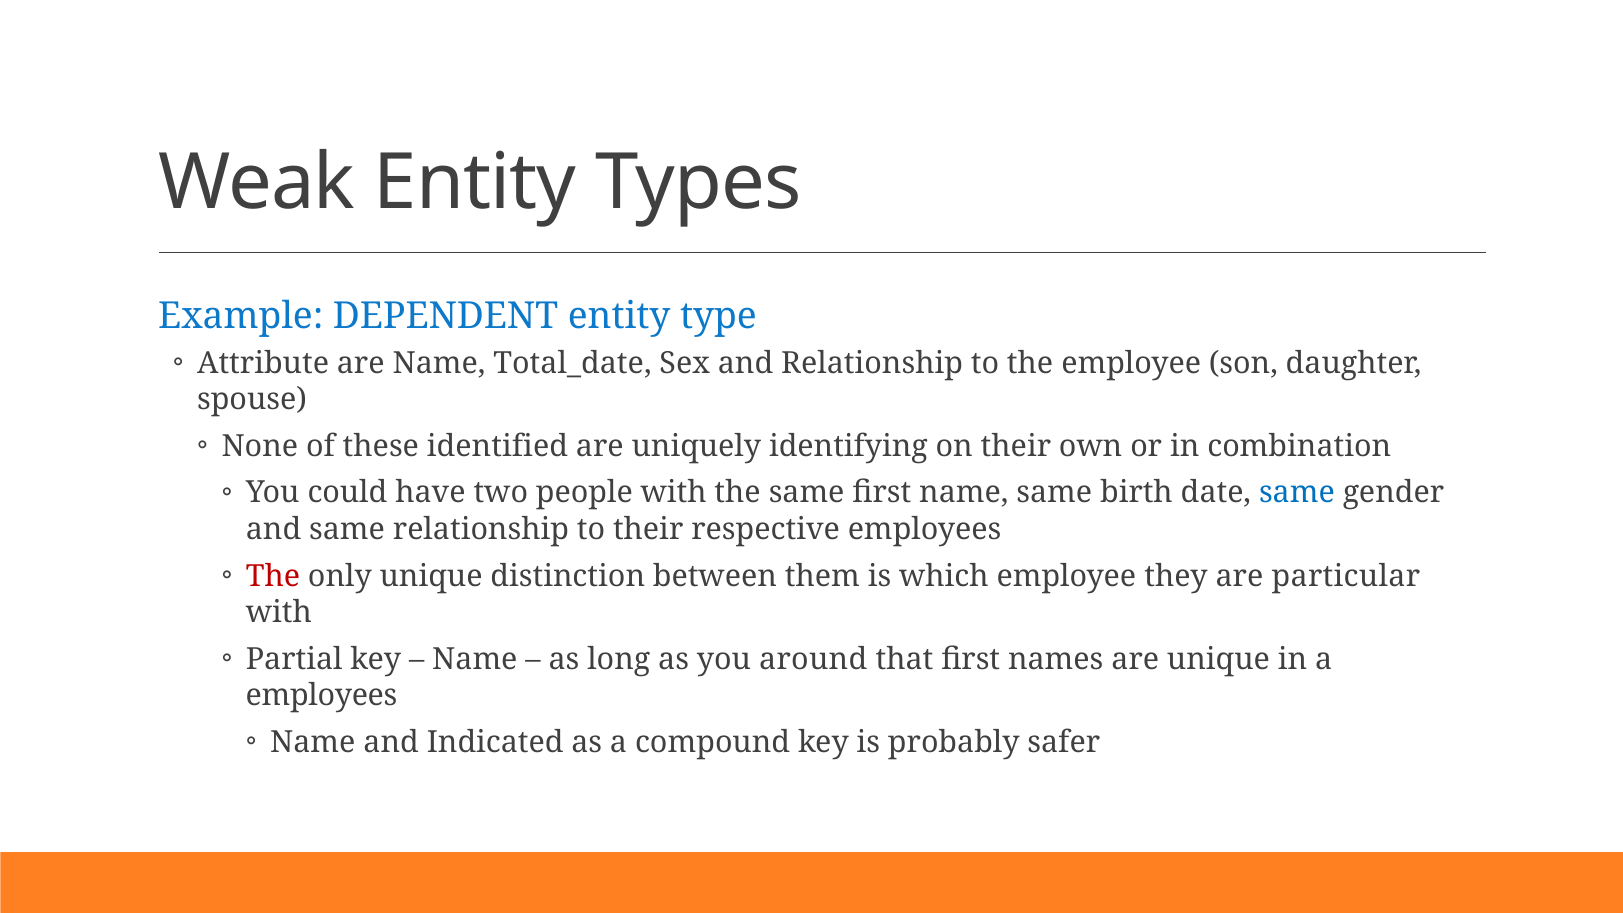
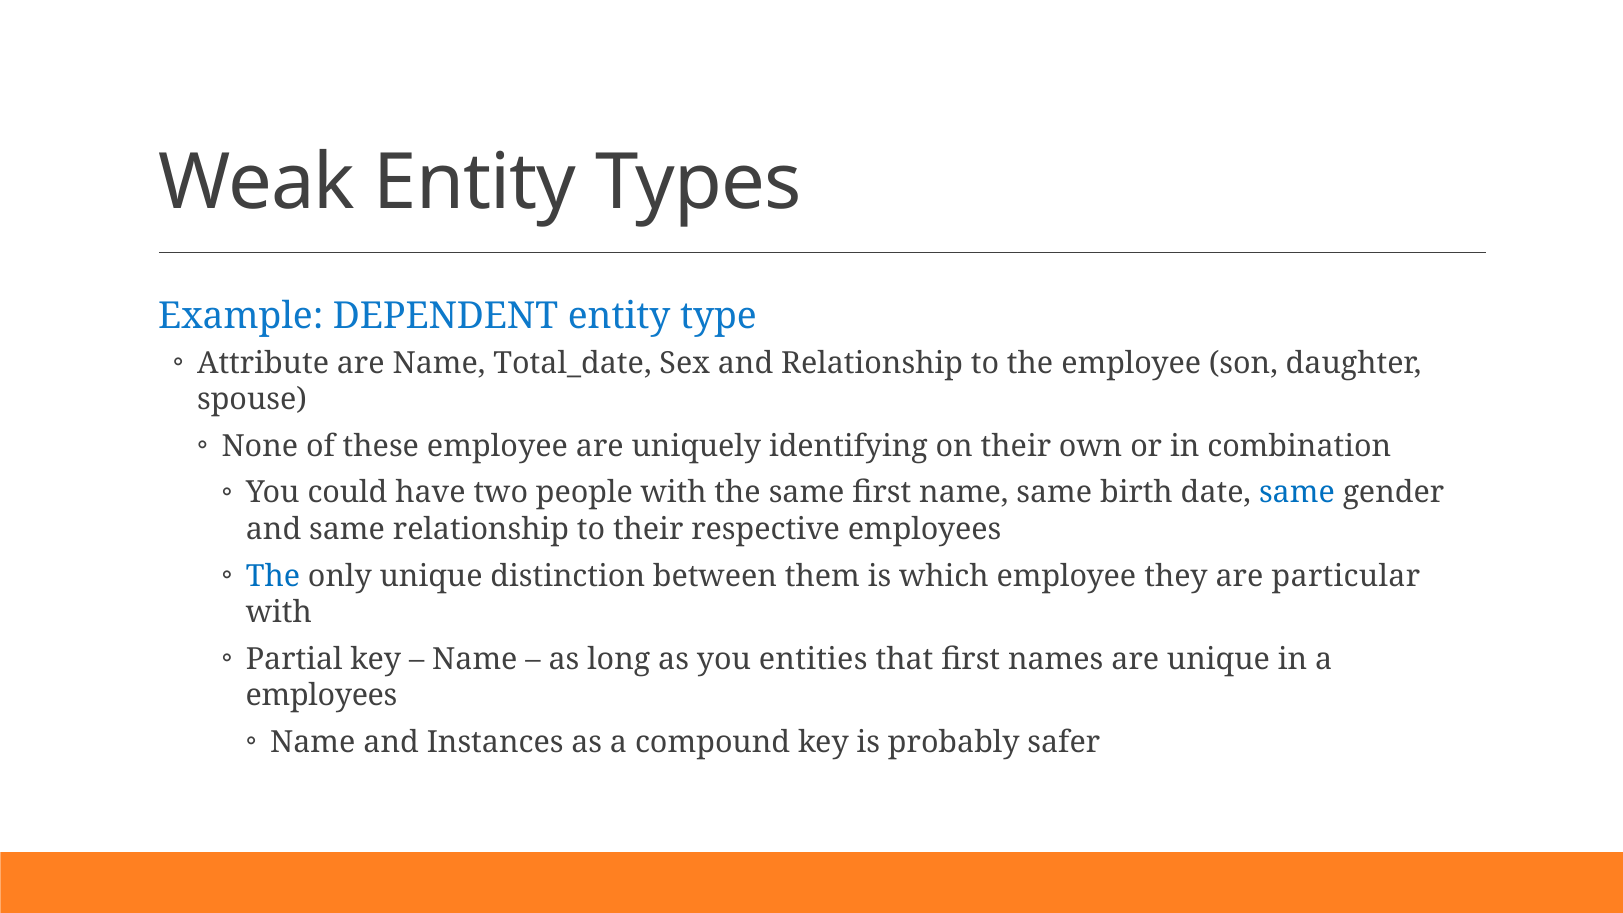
these identified: identified -> employee (497, 446)
The colour: red -> blue (273, 576)
around: around -> entities (813, 659)
Indicated: Indicated -> Instances (495, 742)
